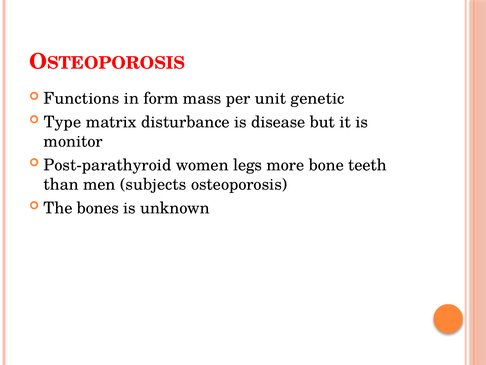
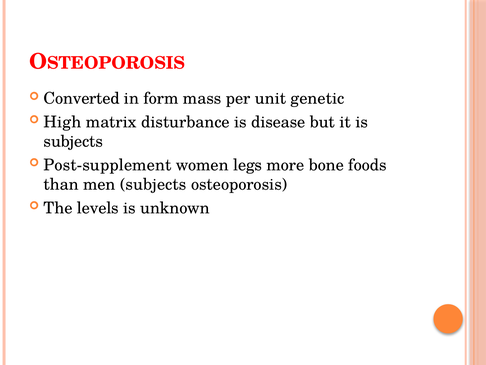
Functions: Functions -> Converted (82, 98)
Type: Type -> High (62, 122)
monitor: monitor -> subjects (73, 141)
Post-parathyroid: Post-parathyroid -> Post-supplement (108, 165)
teeth: teeth -> foods (368, 165)
bones: bones -> levels (98, 208)
